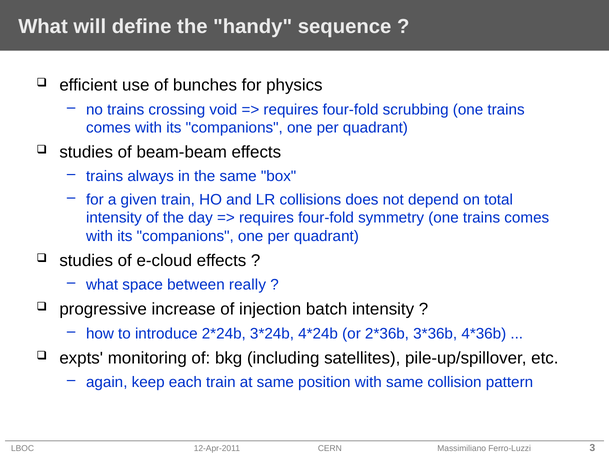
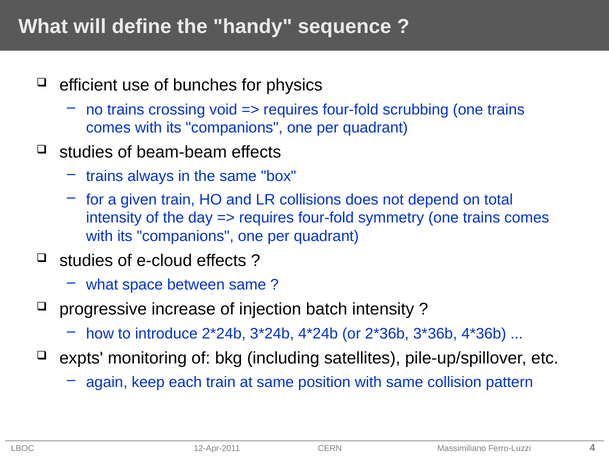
between really: really -> same (248, 285)
3: 3 -> 4 (592, 449)
